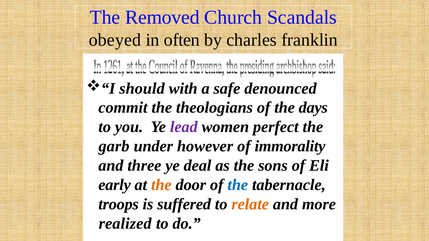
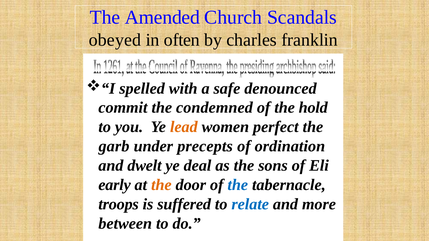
Removed: Removed -> Amended (162, 17)
should: should -> spelled (142, 89)
theologians: theologians -> condemned (214, 108)
days: days -> hold (313, 108)
lead colour: purple -> orange (184, 127)
however: however -> precepts (205, 146)
immorality: immorality -> ordination (290, 146)
three: three -> dwelt (144, 166)
relate colour: orange -> blue (250, 204)
realized: realized -> between (125, 224)
